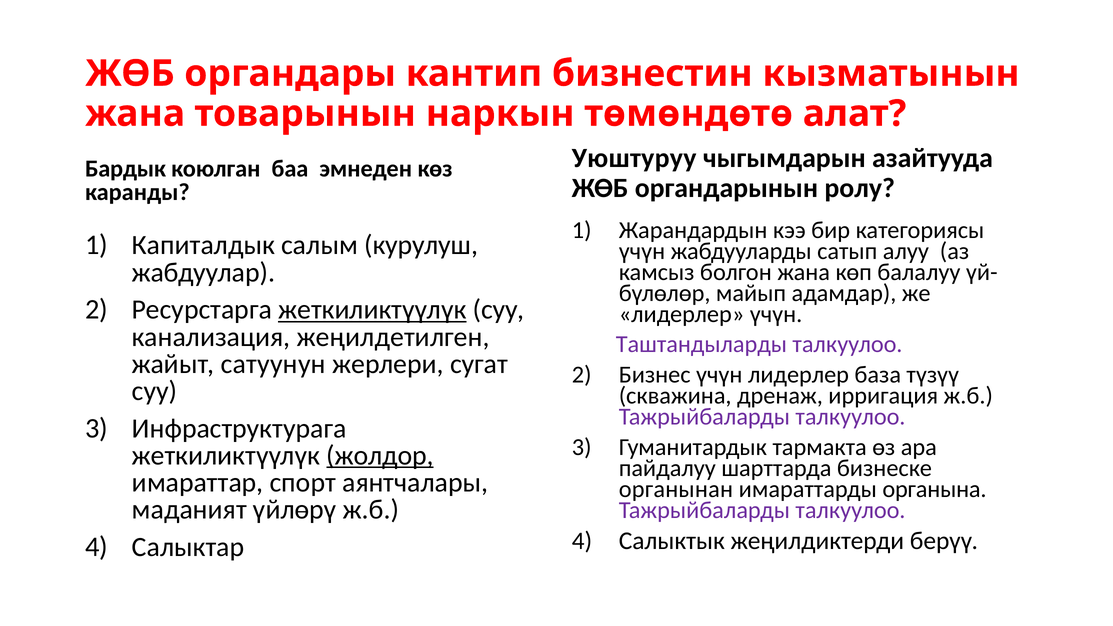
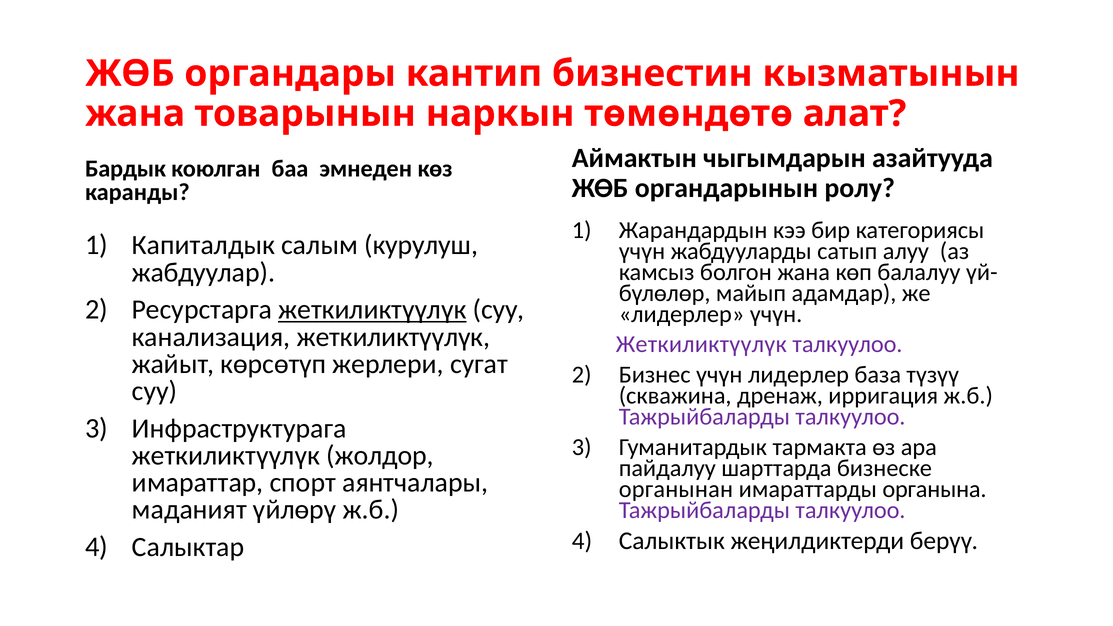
Уюштуруу: Уюштуруу -> Аймактын (634, 158)
канализация жеңилдетилген: жеңилдетилген -> жеткиликтүүлүк (393, 337)
Таштандыларды: Таштандыларды -> Жеткиликтүүлүк (701, 344)
сатуунун: сатуунун -> көрсөтүп (273, 364)
жолдор underline: present -> none (380, 455)
